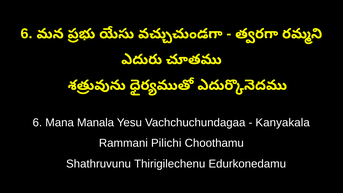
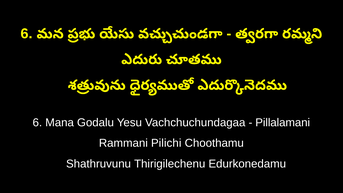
Manala: Manala -> Godalu (95, 123)
Kanyakala: Kanyakala -> Pillalamani (283, 123)
